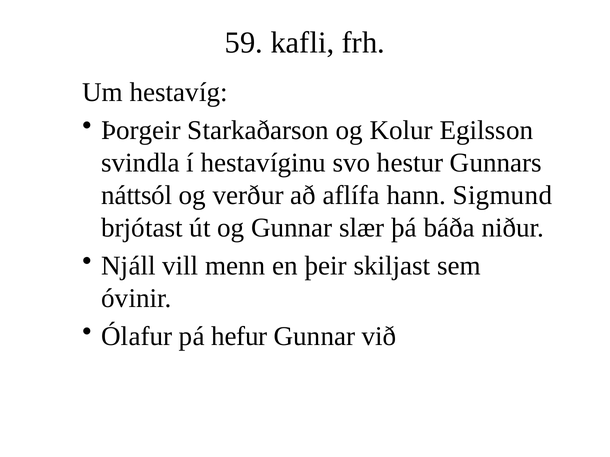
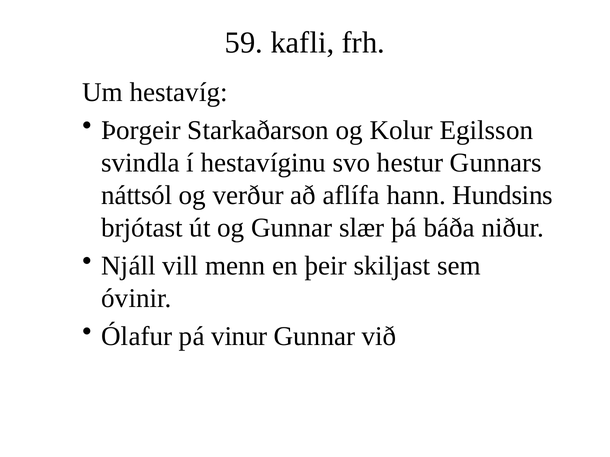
Sigmund: Sigmund -> Hundsins (503, 195)
hefur: hefur -> vinur (239, 336)
